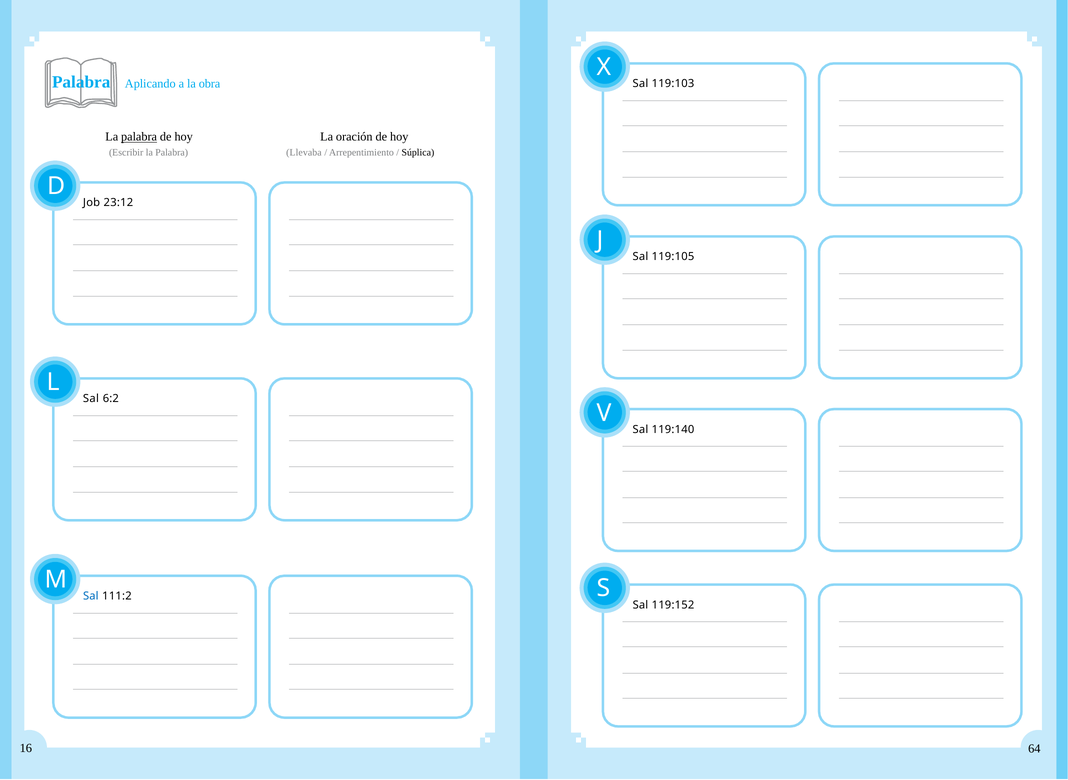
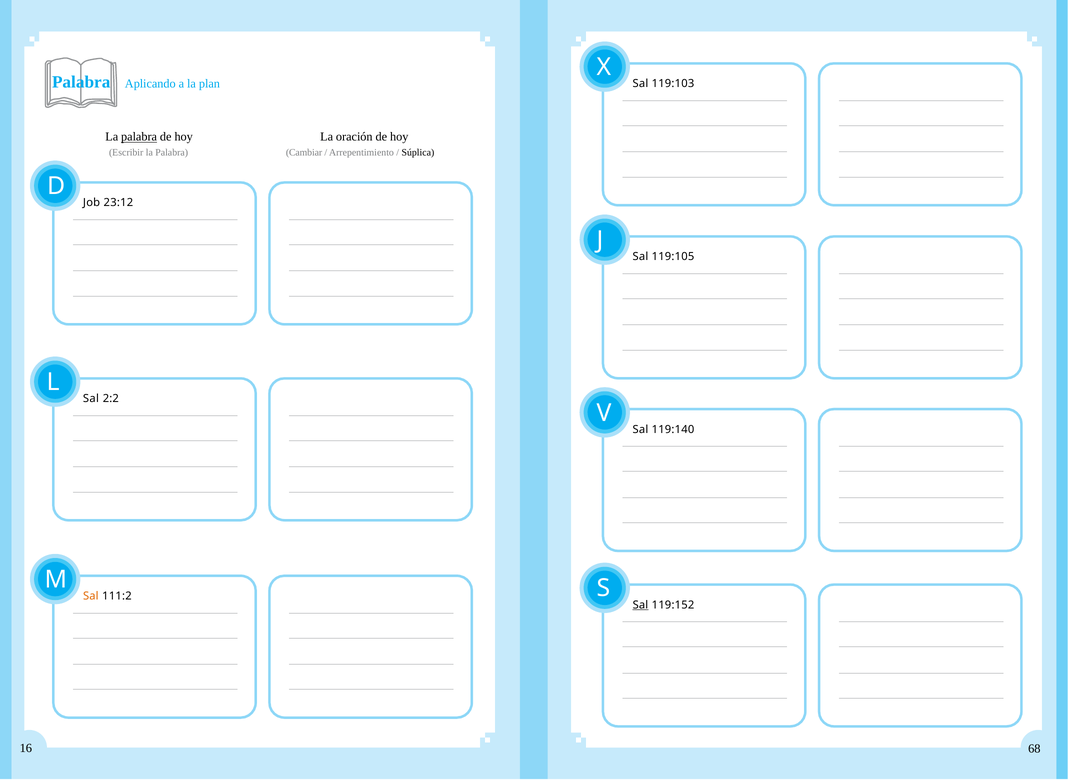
obra: obra -> plan (209, 84)
Llevaba: Llevaba -> Cambiar (304, 153)
6:2: 6:2 -> 2:2 (111, 399)
Sal colour: blue -> orange (91, 596)
Sal underline: none -> present (640, 605)
64: 64 -> 68 (1034, 749)
